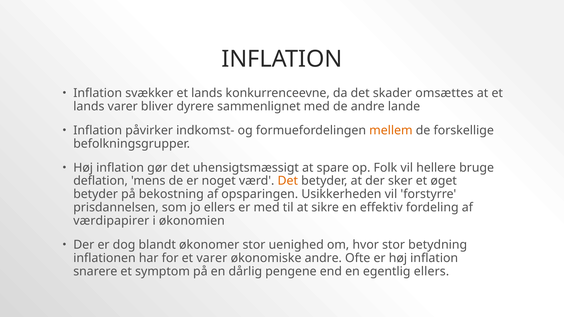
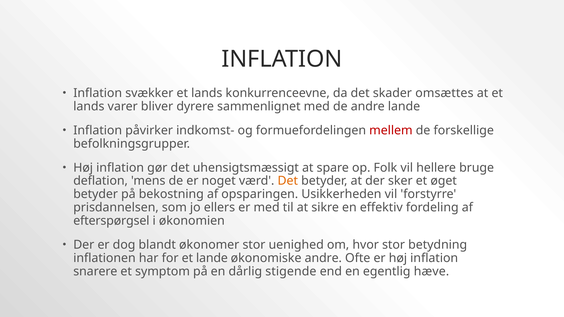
mellem colour: orange -> red (391, 131)
værdipapirer: værdipapirer -> efterspørgsel (111, 221)
et varer: varer -> lande (212, 258)
pengene: pengene -> stigende (291, 272)
egentlig ellers: ellers -> hæve (431, 272)
